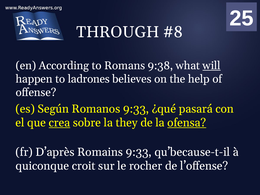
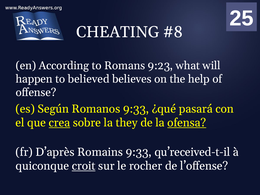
THROUGH: THROUGH -> CHEATING (118, 32)
9:38: 9:38 -> 9:23 (160, 66)
will underline: present -> none (212, 66)
ladrones: ladrones -> believed (89, 79)
qu’because-t-il: qu’because-t-il -> qu’received-t-il (192, 152)
croit underline: none -> present (84, 166)
